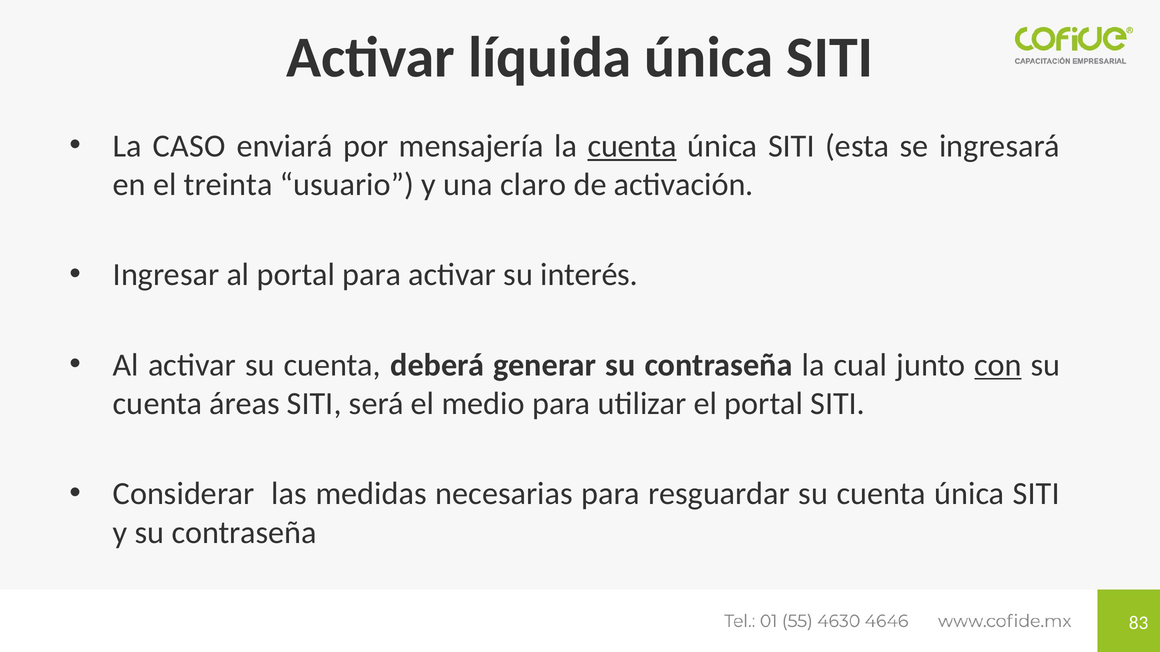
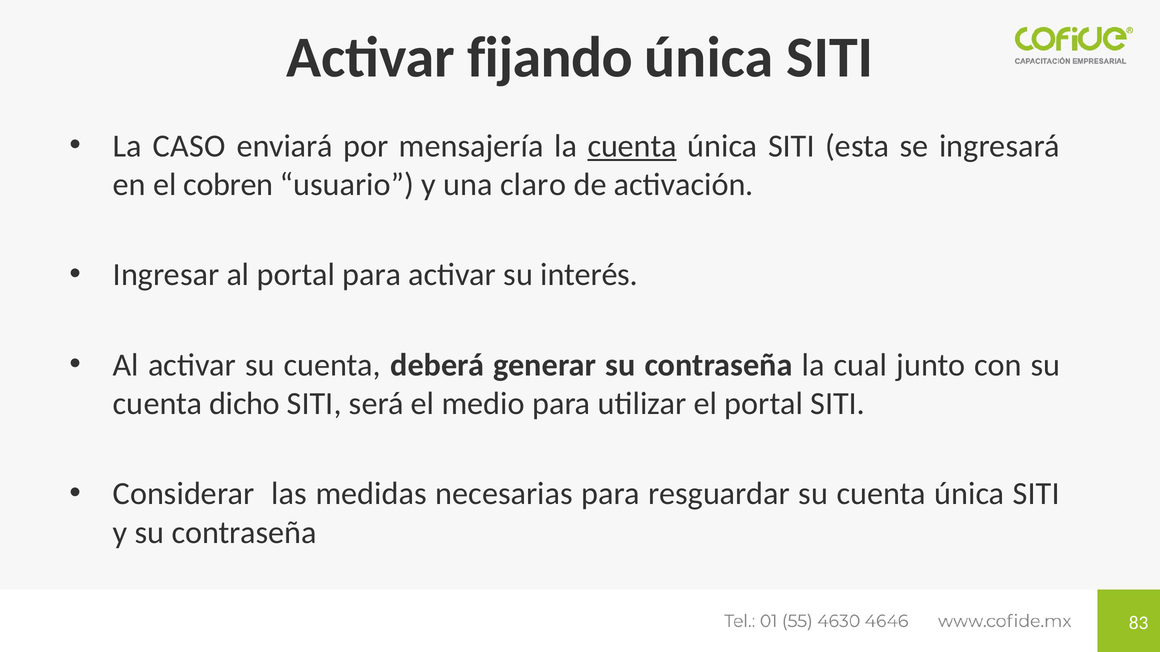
líquida: líquida -> fijando (550, 58)
treinta: treinta -> cobren (228, 185)
con underline: present -> none (998, 365)
áreas: áreas -> dicho (245, 404)
